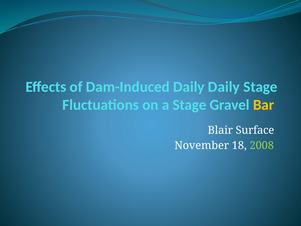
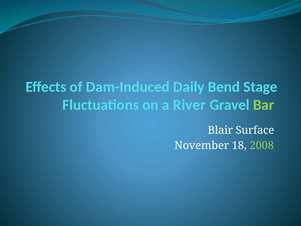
Daily Daily: Daily -> Bend (224, 87)
a Stage: Stage -> River (189, 105)
Bar colour: yellow -> light green (264, 105)
